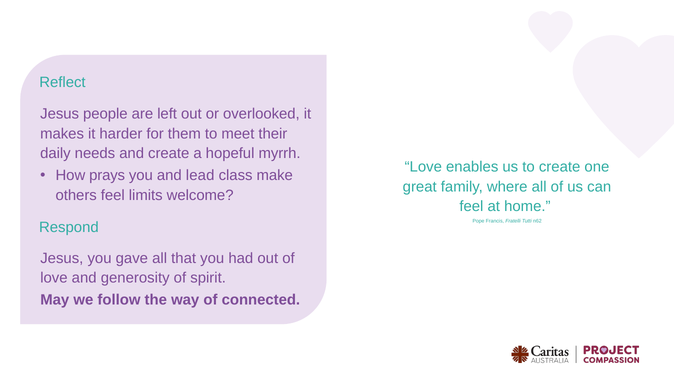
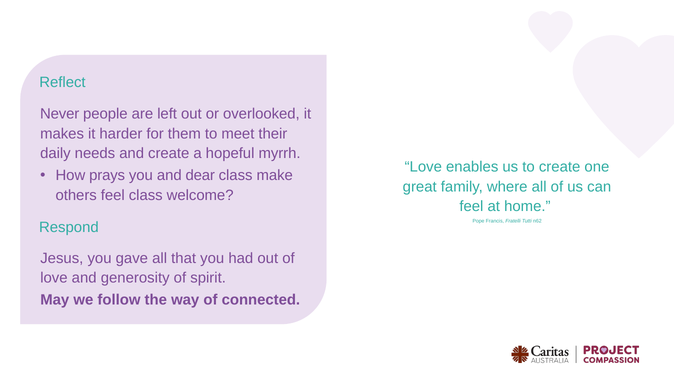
Jesus: Jesus -> Never (60, 114)
lead: lead -> dear (200, 176)
feel limits: limits -> class (146, 195)
